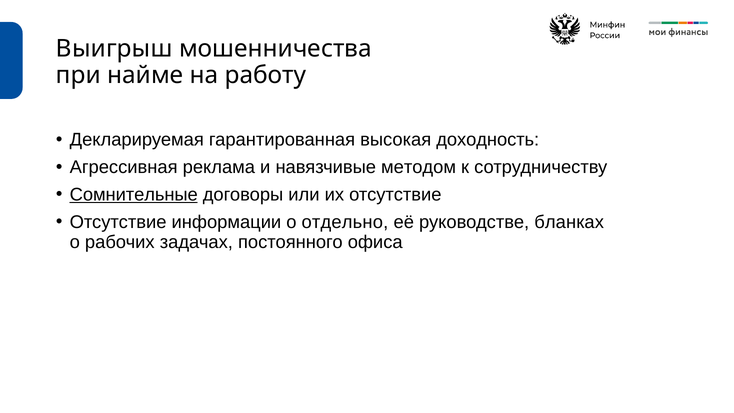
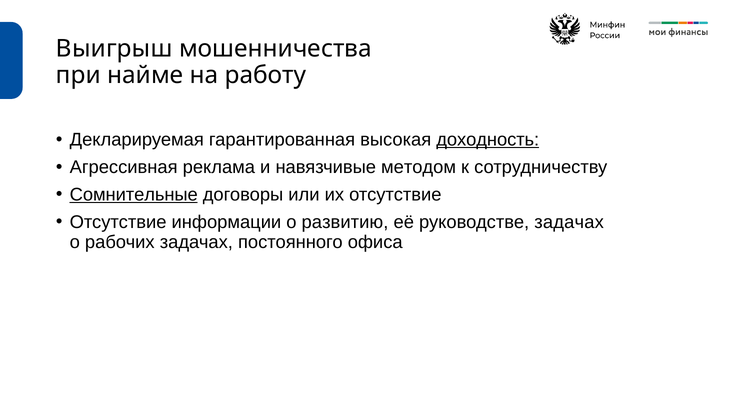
доходность underline: none -> present (488, 140)
отдельно: отдельно -> развитию (345, 222)
руководстве бланках: бланках -> задачах (569, 222)
